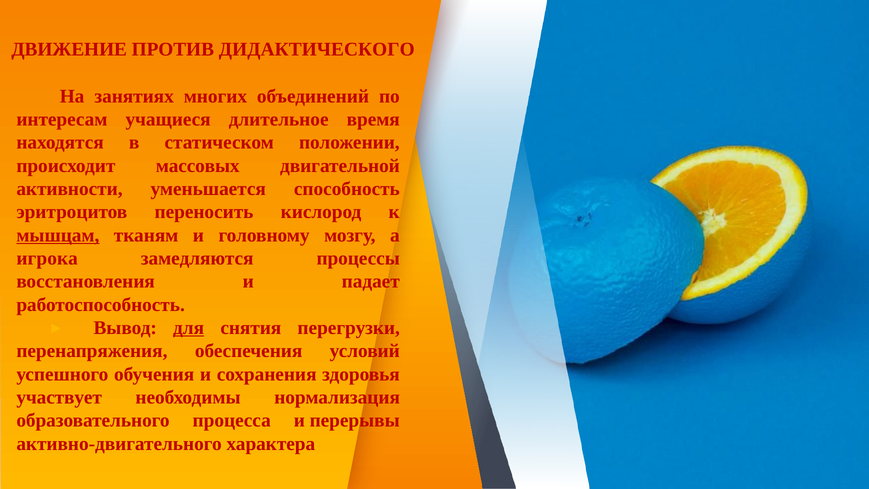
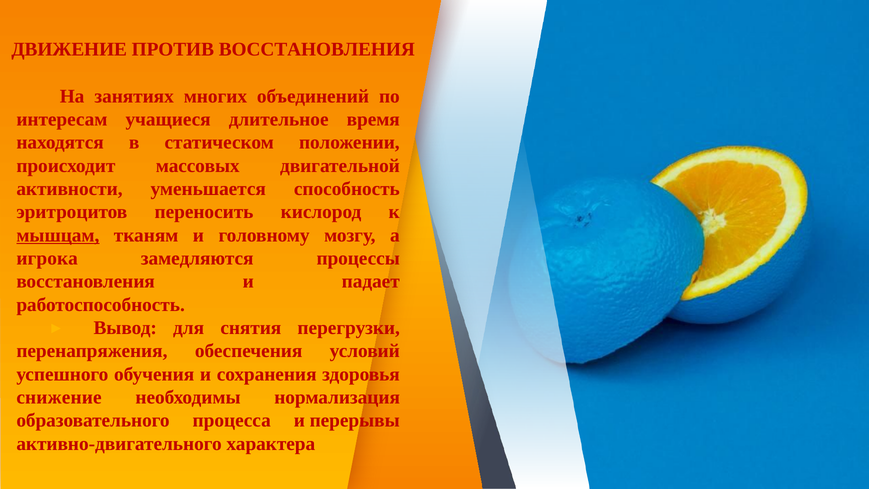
ПРОТИВ ДИДАКТИЧЕСКОГО: ДИДАКТИЧЕСКОГО -> ВОССТАНОВЛЕНИЯ (317, 49)
для underline: present -> none (189, 328)
участвует: участвует -> снижение (59, 397)
